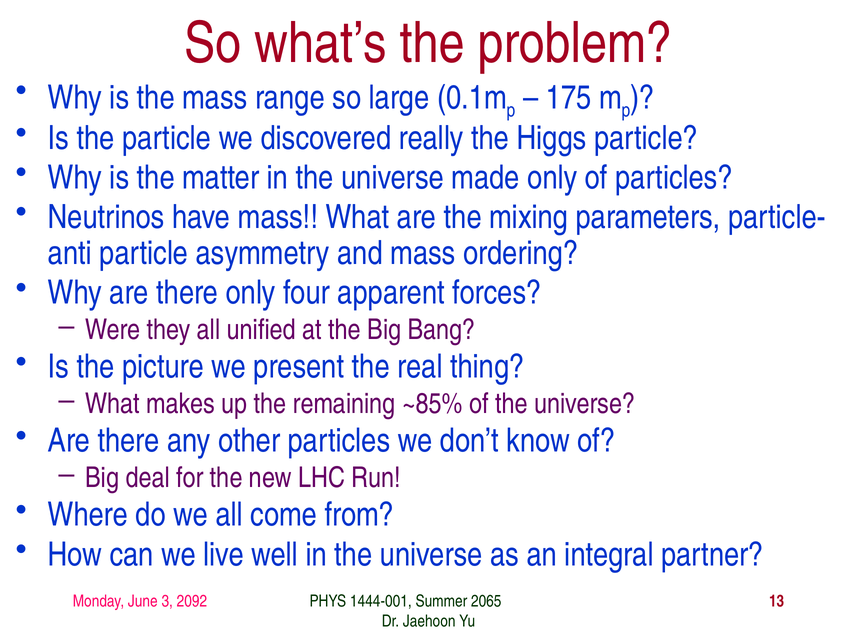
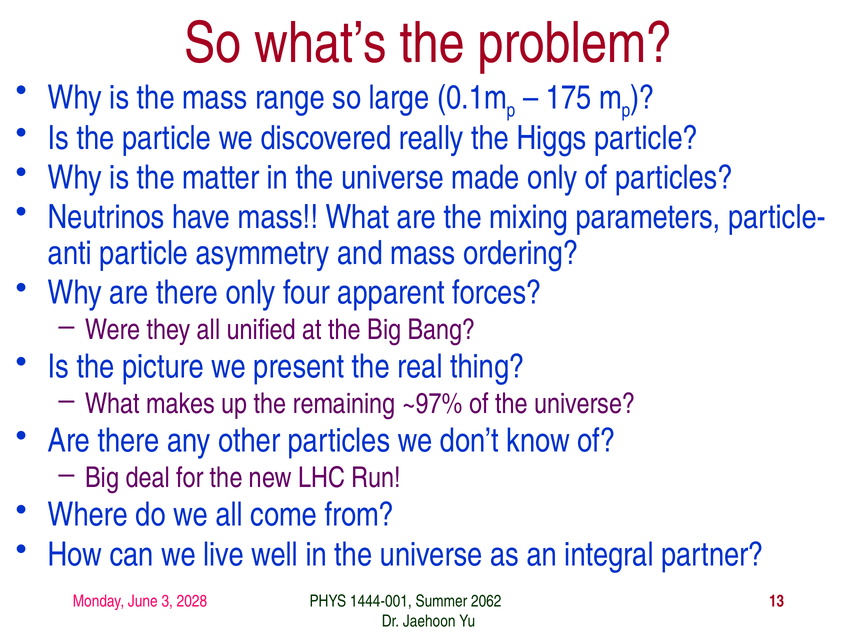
~85%: ~85% -> ~97% (432, 404)
2092: 2092 -> 2028 (192, 601)
2065: 2065 -> 2062 (486, 601)
